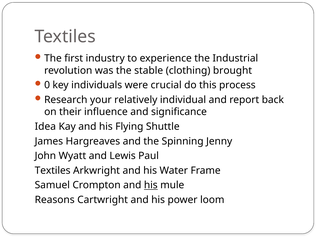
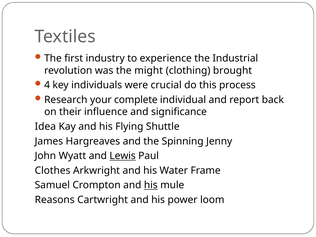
stable: stable -> might (149, 70)
0: 0 -> 4 (47, 85)
relatively: relatively -> complete (136, 100)
Lewis underline: none -> present (123, 156)
Textiles: Textiles -> Clothes (53, 170)
